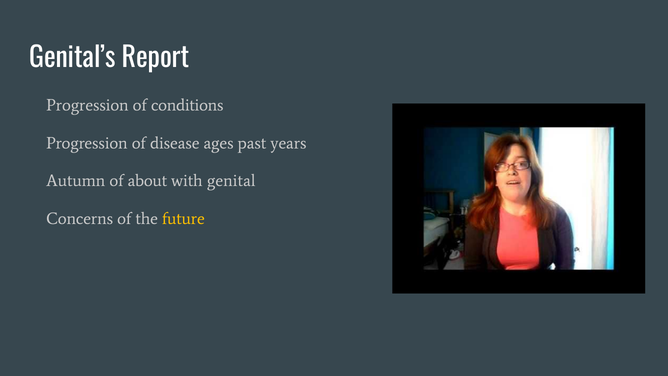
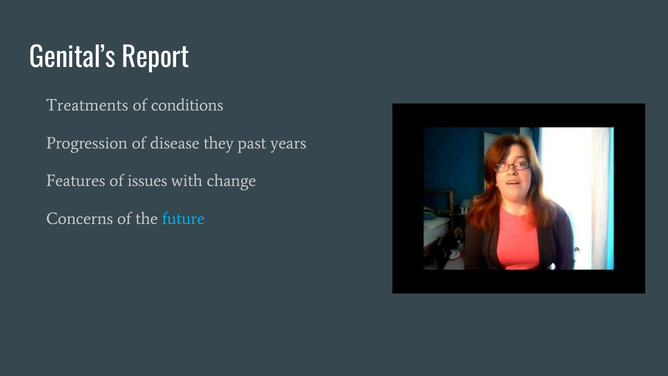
Progression: Progression -> Treatments (87, 105)
ages: ages -> they (219, 143)
Autumn: Autumn -> Features (76, 181)
about: about -> issues (147, 181)
genital: genital -> change (231, 181)
future colour: yellow -> light blue (183, 219)
